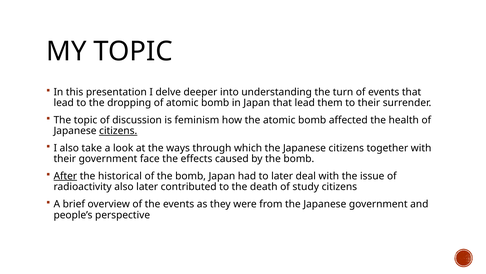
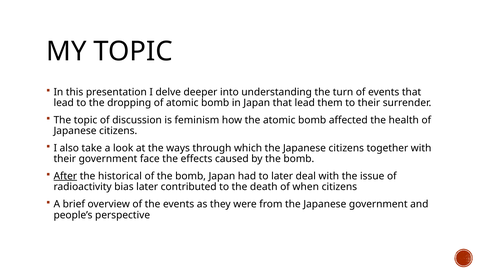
citizens underline: present -> none (118, 131)
radioactivity also: also -> bias (124, 187)
study: study -> when (306, 187)
